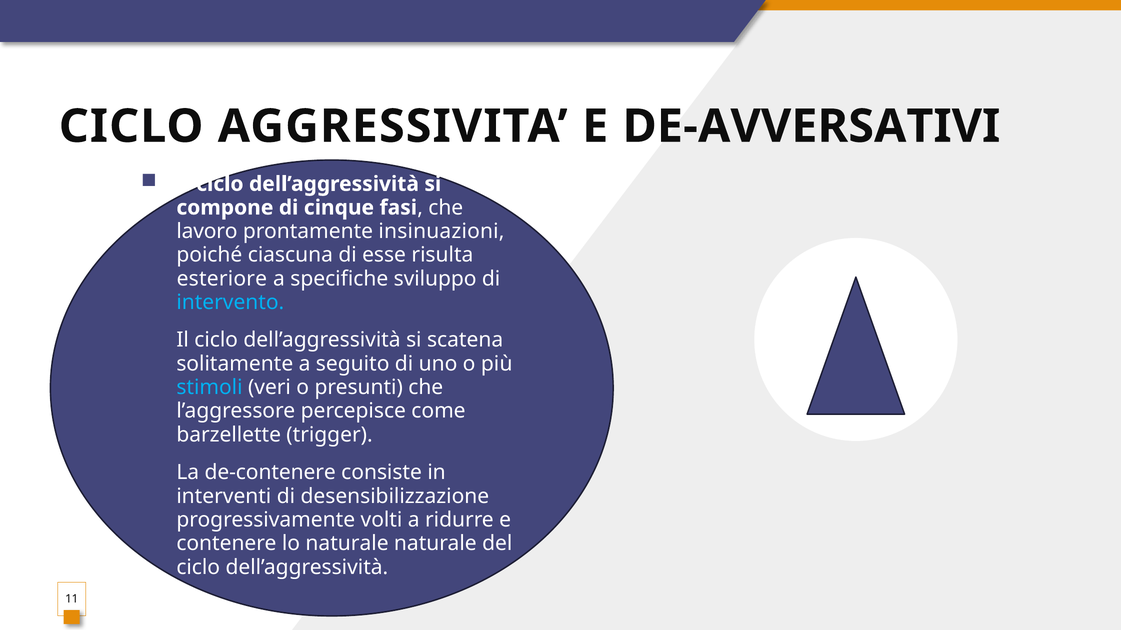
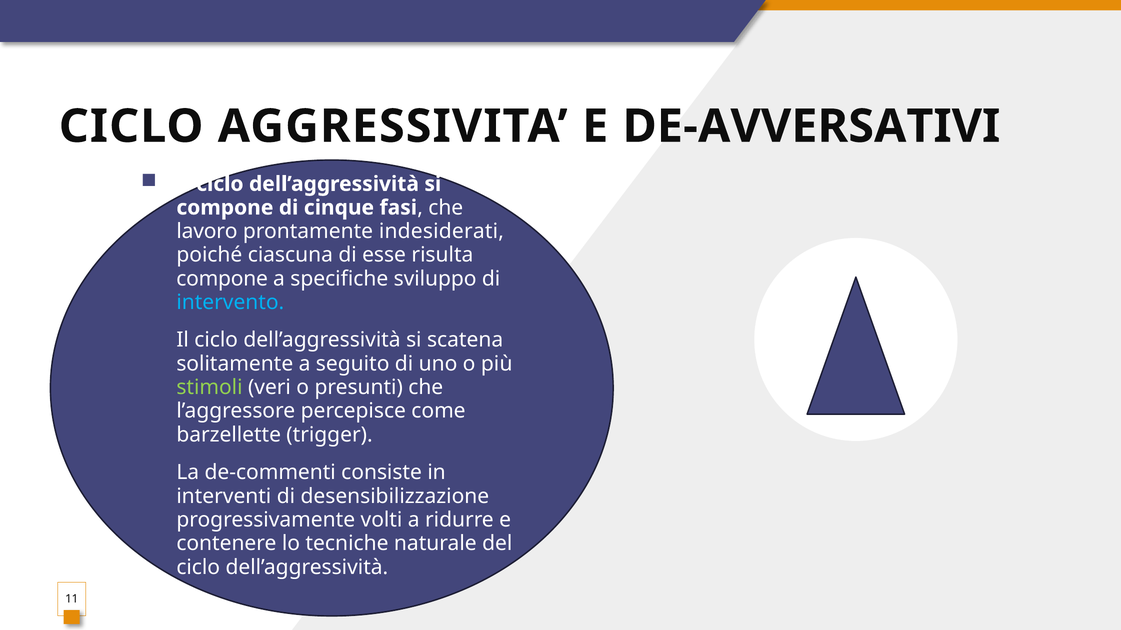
insinuazioni: insinuazioni -> indesiderati (441, 232)
esteriore: esteriore -> compone (222, 279)
stimoli colour: light blue -> light green (209, 388)
de-contenere: de-contenere -> de-commenti (270, 473)
lo naturale: naturale -> tecniche (347, 544)
